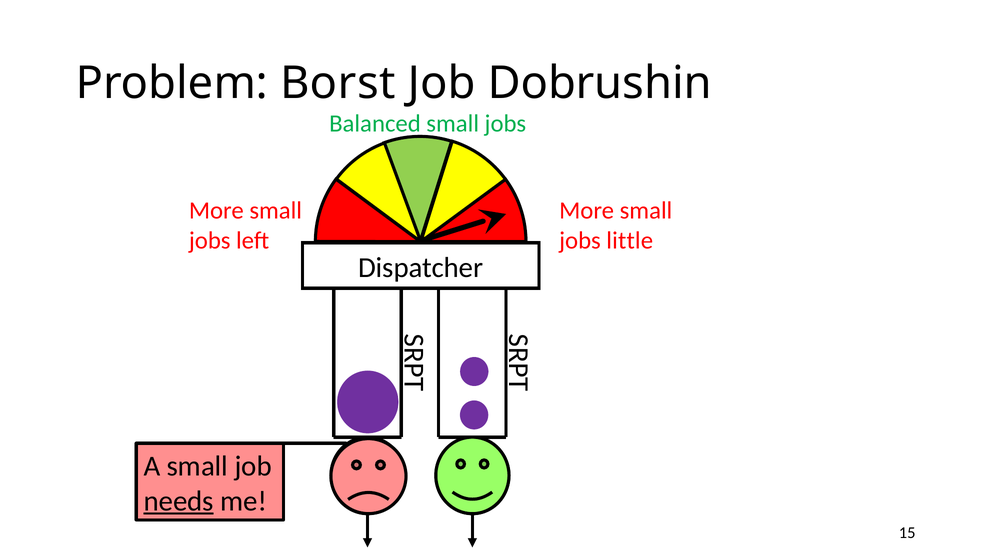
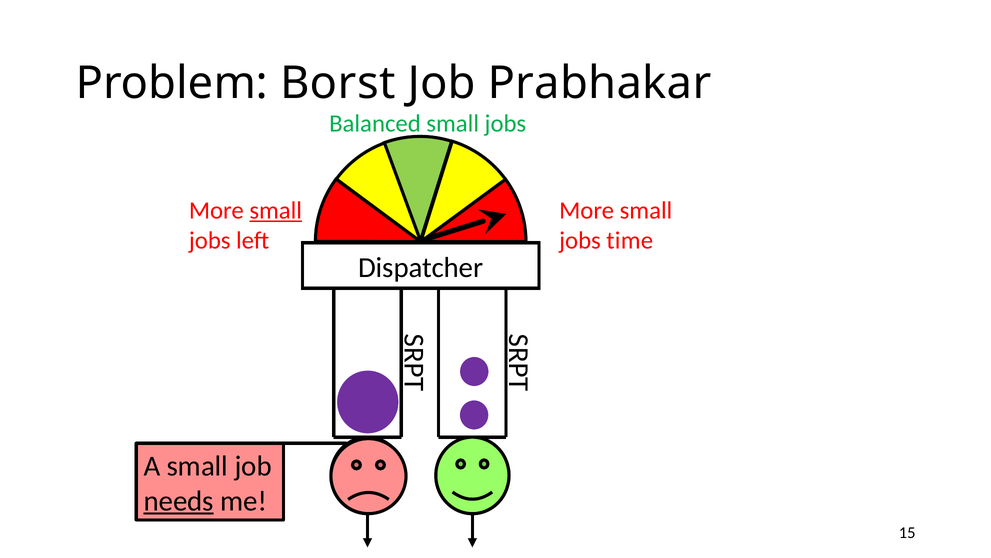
Dobrushin: Dobrushin -> Prabhakar (599, 83)
small underline: none -> present (276, 210)
little: little -> time (630, 240)
